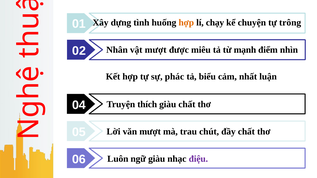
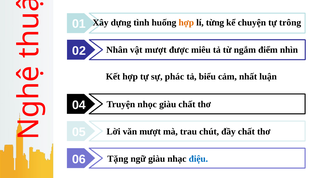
chạy: chạy -> từng (215, 23)
mạnh: mạnh -> ngắm (245, 50)
thích: thích -> nhọc (147, 105)
Luôn: Luôn -> Tặng (118, 159)
điệu colour: purple -> blue (198, 159)
